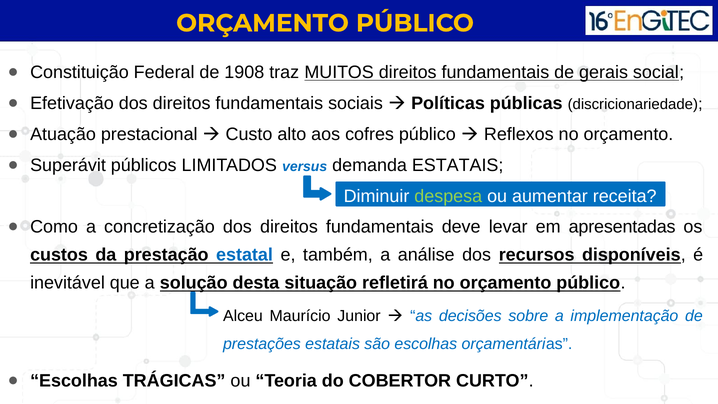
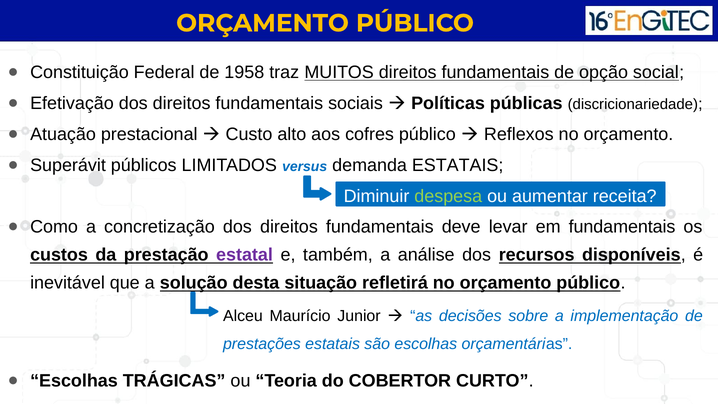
1908: 1908 -> 1958 (244, 72)
gerais: gerais -> opção (604, 72)
em apresentadas: apresentadas -> fundamentais (622, 227)
estatal colour: blue -> purple (244, 255)
